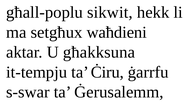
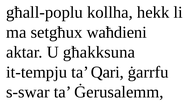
sikwit: sikwit -> kollha (110, 12)
Ċiru: Ċiru -> Qari (107, 72)
